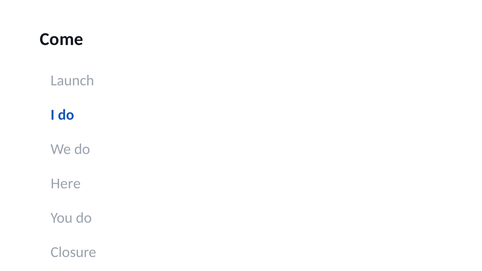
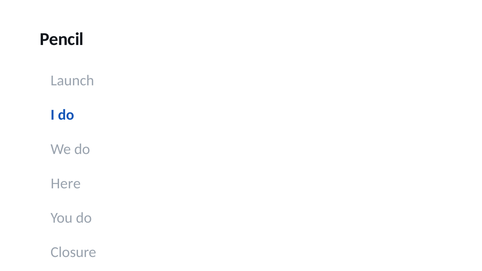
Come: Come -> Pencil (62, 39)
